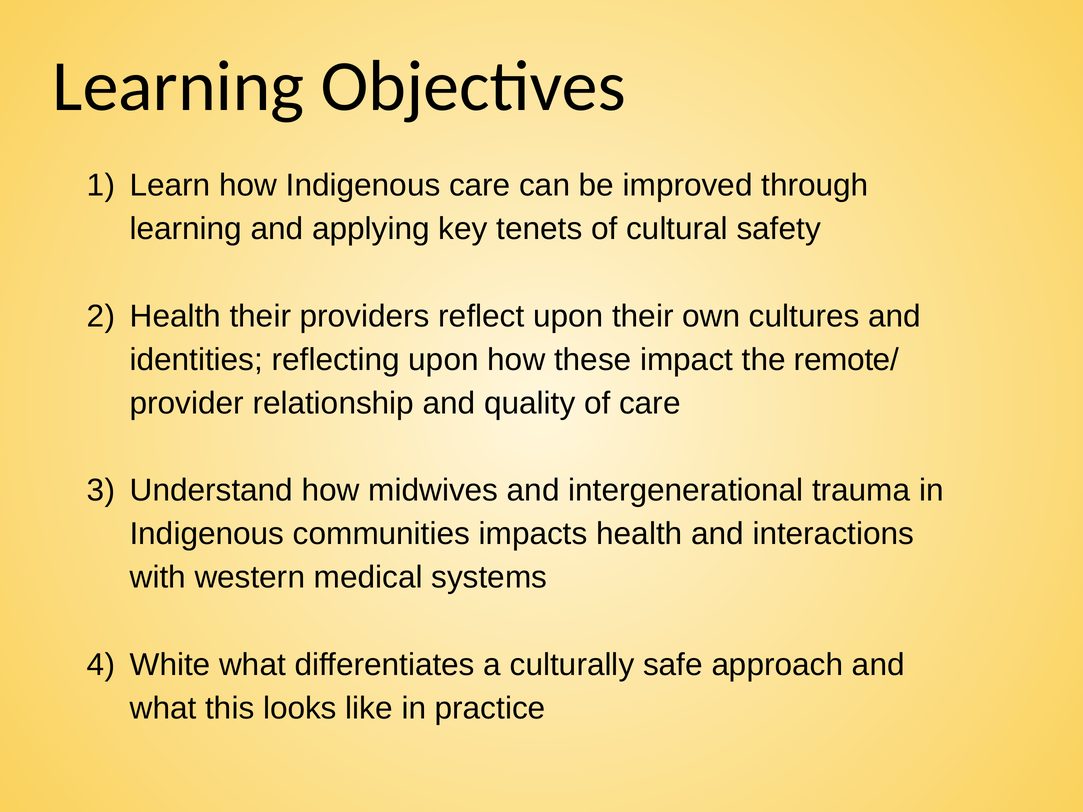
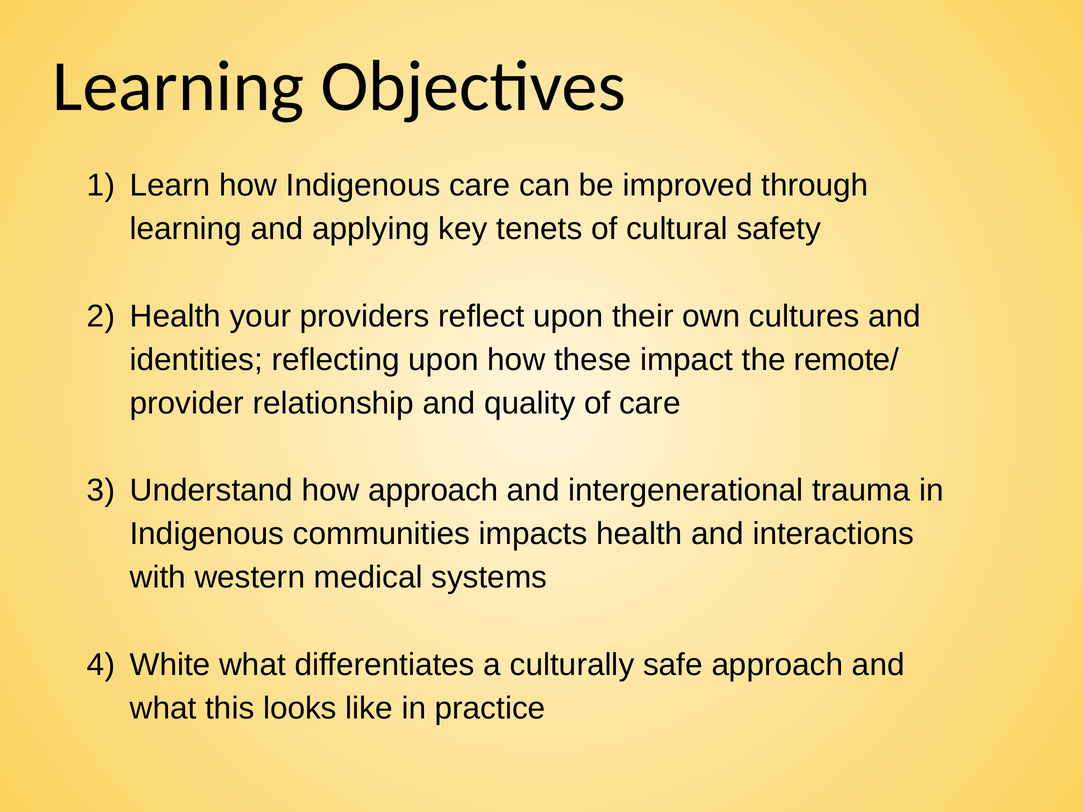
Health their: their -> your (260, 316)
how midwives: midwives -> approach (433, 491)
